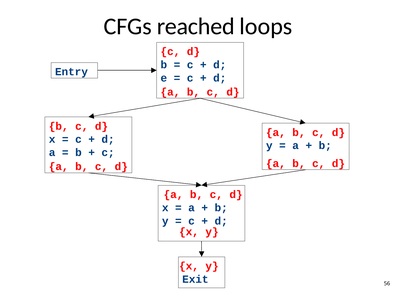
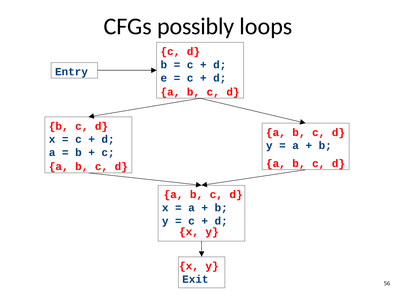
reached: reached -> possibly (196, 26)
